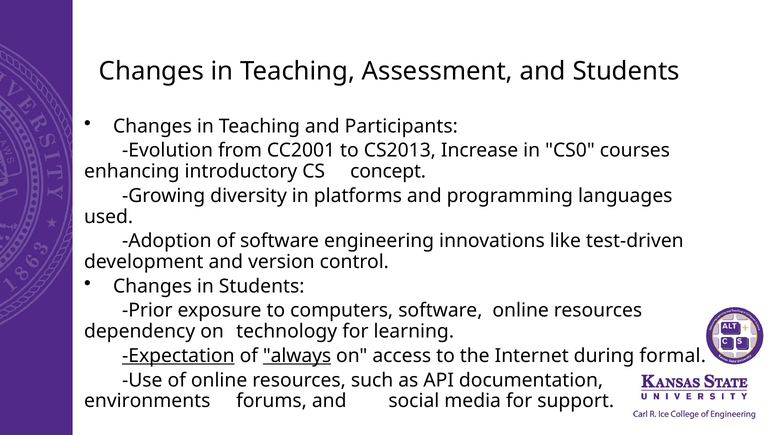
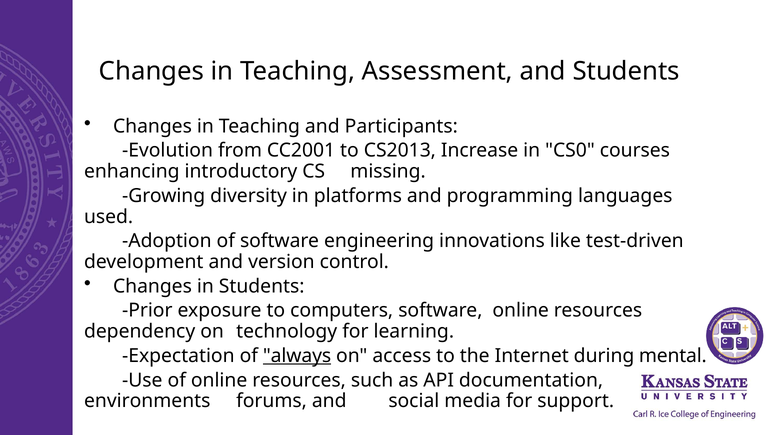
concept: concept -> missing (388, 171)
Expectation underline: present -> none (178, 356)
formal: formal -> mental (673, 356)
